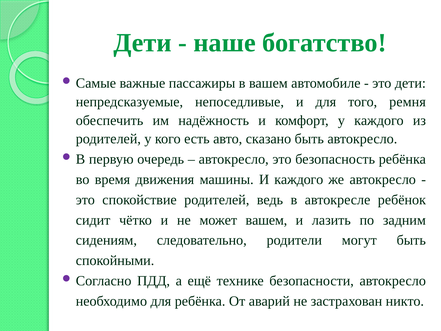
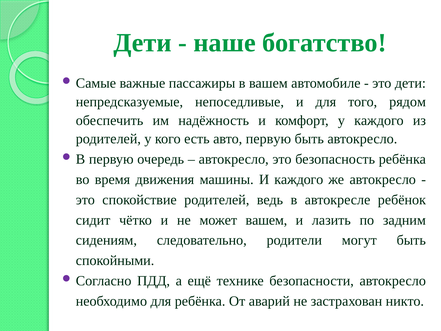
ремня: ремня -> рядом (408, 102)
авто сказано: сказано -> первую (268, 139)
